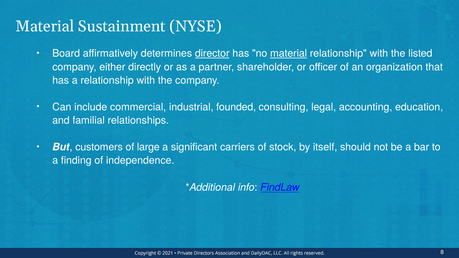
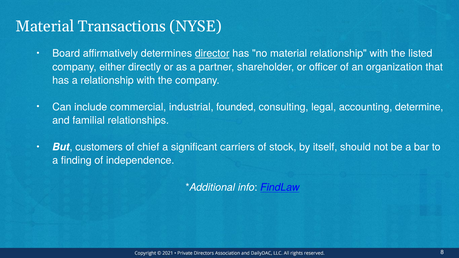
Sustainment: Sustainment -> Transactions (122, 26)
material underline: present -> none (289, 54)
education: education -> determine (419, 107)
large: large -> chief (148, 147)
